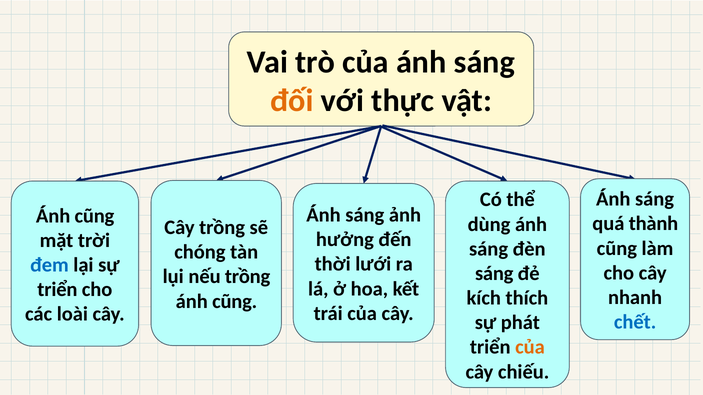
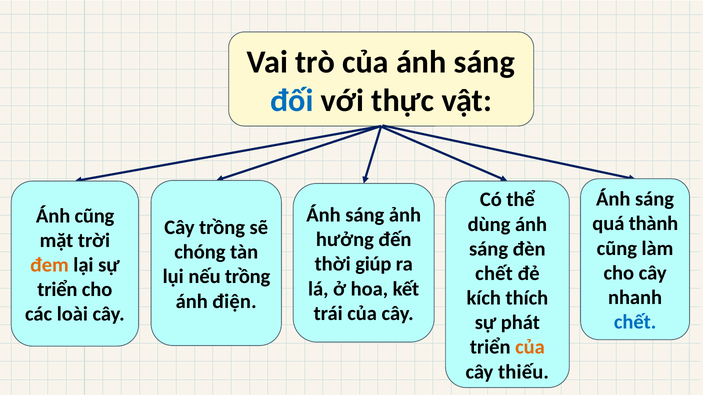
đối colour: orange -> blue (292, 101)
lưới: lưới -> giúp (373, 264)
đem colour: blue -> orange (49, 265)
sáng: sáng -> chết (494, 274)
cũng: cũng -> điện (234, 302)
chiếu: chiếu -> thiếu (523, 372)
